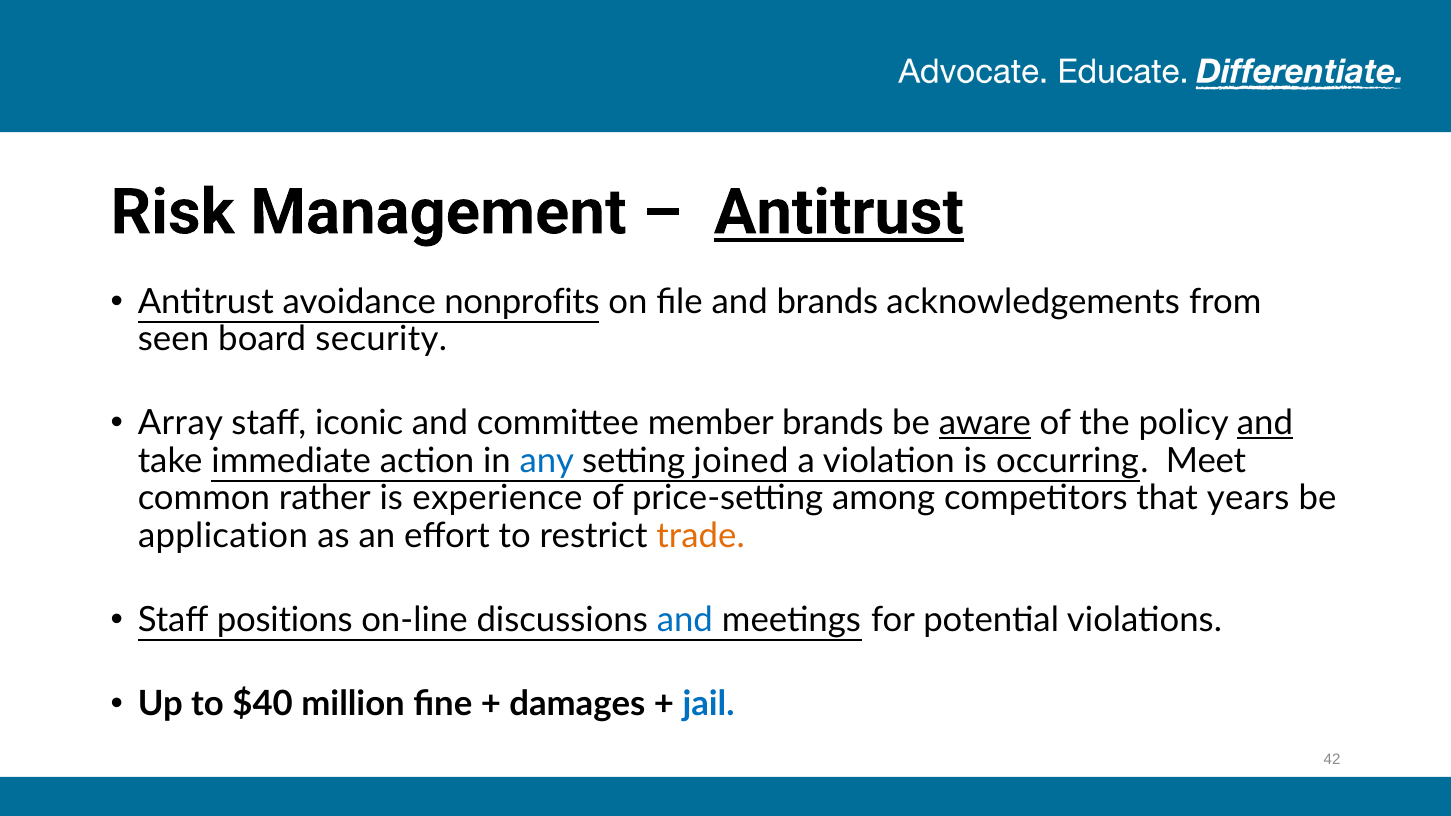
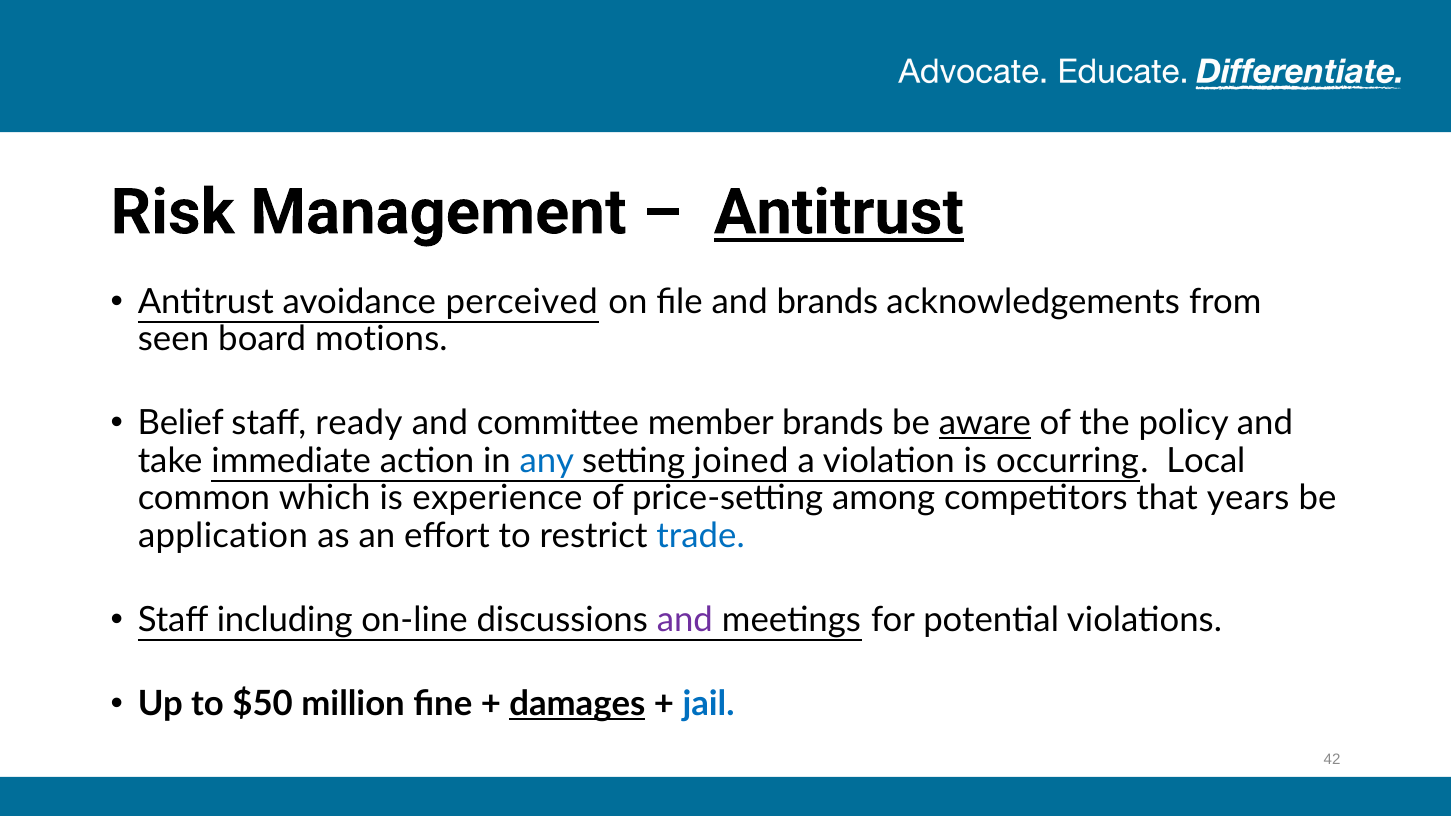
nonprofits: nonprofits -> perceived (522, 302)
security: security -> motions (381, 339)
Array: Array -> Belief (181, 423)
iconic: iconic -> ready (359, 423)
and underline: present -> none (1265, 423)
Meet: Meet -> Local (1206, 461)
rather: rather -> which (325, 498)
trade colour: orange -> blue (701, 536)
positions: positions -> including (285, 620)
and colour: blue -> purple (685, 620)
$40: $40 -> $50 (263, 704)
damages underline: none -> present (577, 704)
